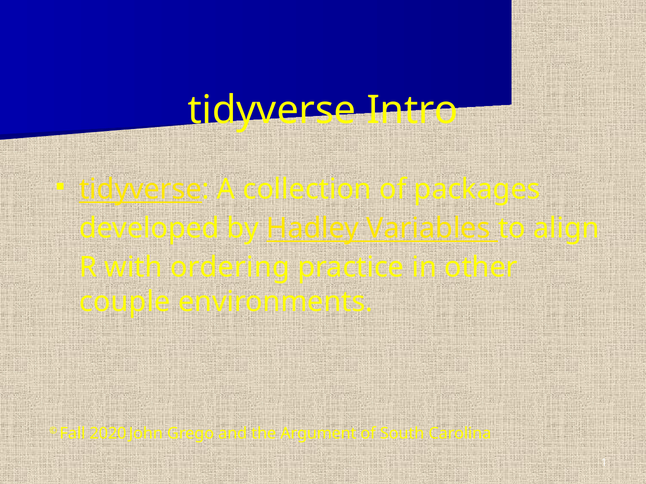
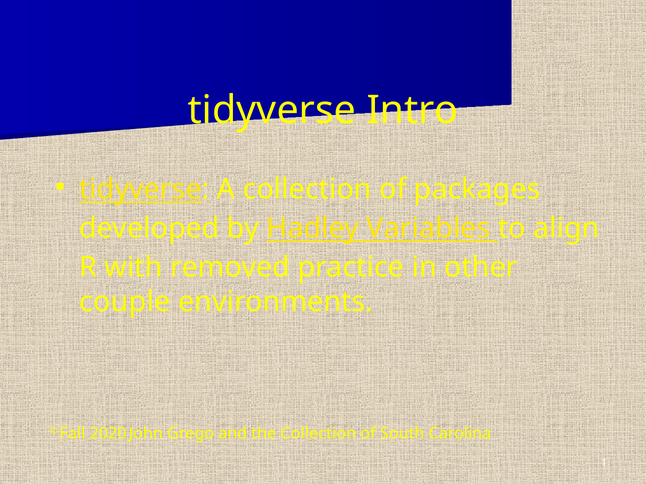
ordering: ordering -> removed (230, 268)
the Argument: Argument -> Collection (318, 434)
